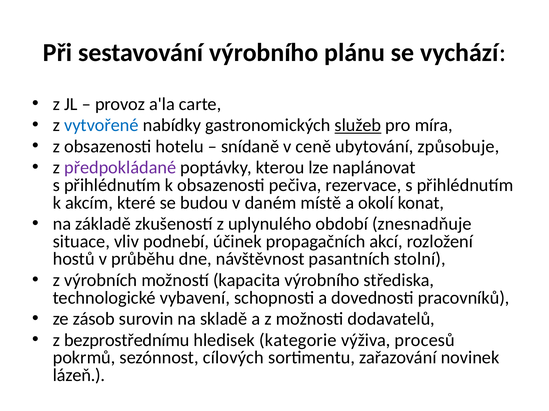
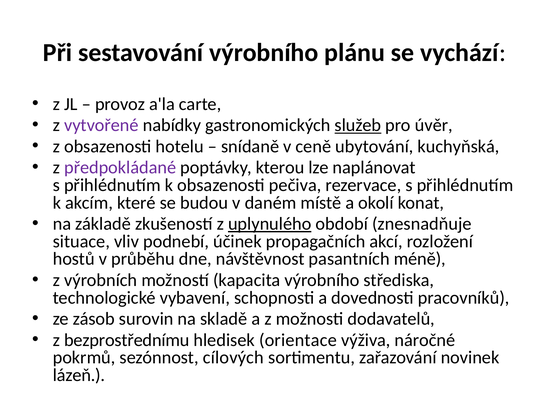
vytvořené colour: blue -> purple (101, 125)
míra: míra -> úvěr (434, 125)
způsobuje: způsobuje -> kuchyňská (459, 147)
uplynulého underline: none -> present (270, 224)
stolní: stolní -> méně (420, 259)
kategorie: kategorie -> orientace (298, 341)
procesů: procesů -> náročné (425, 341)
